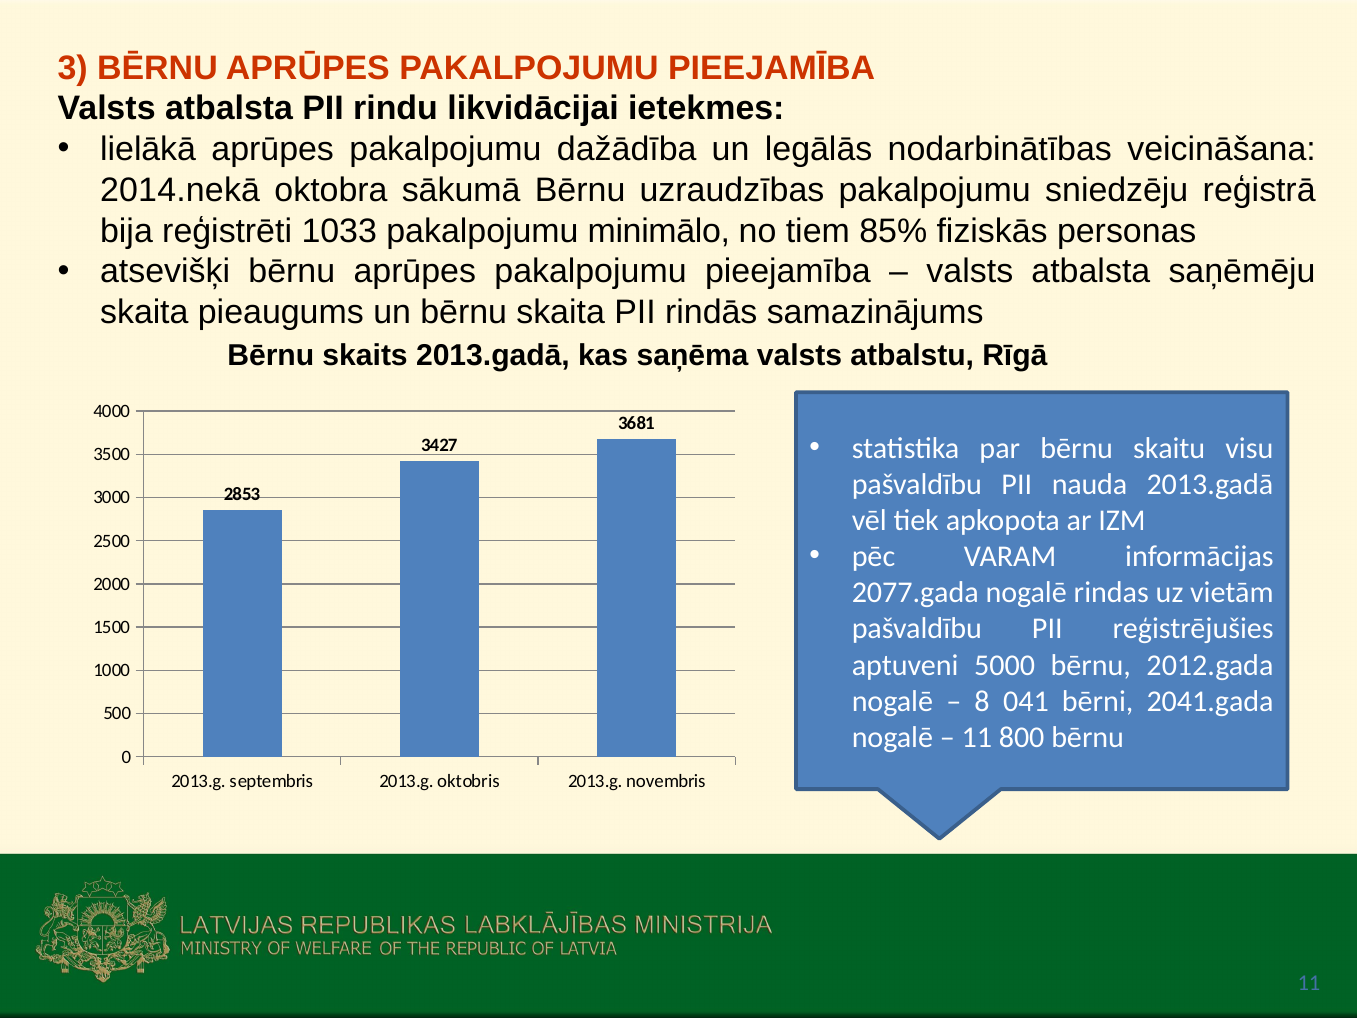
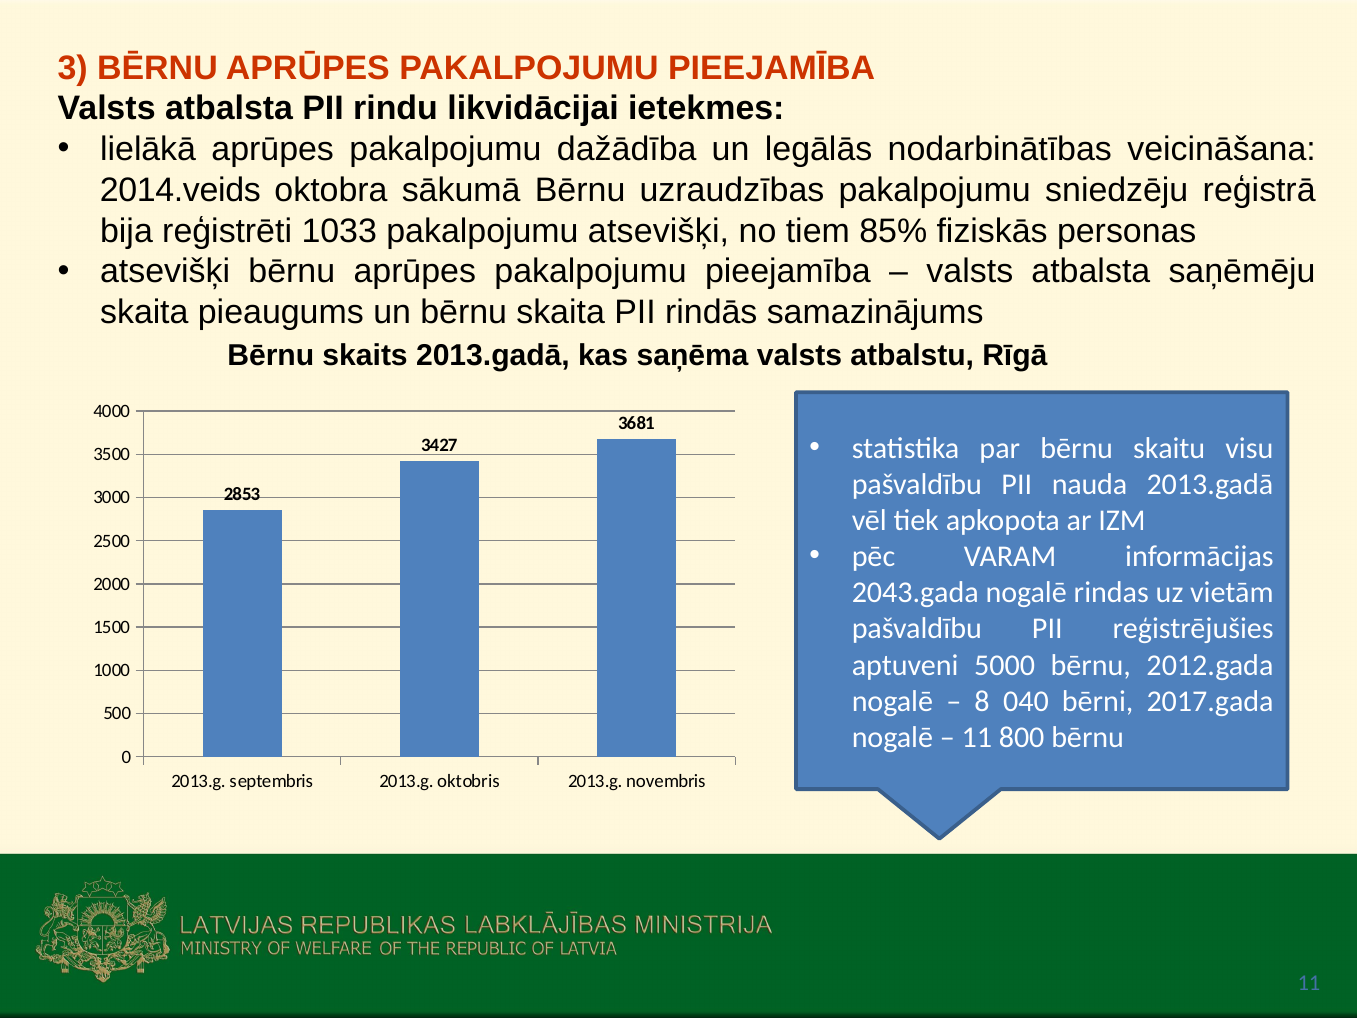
2014.nekā: 2014.nekā -> 2014.veids (180, 190)
pakalpojumu minimālo: minimālo -> atsevišķi (659, 231)
2077.gada: 2077.gada -> 2043.gada (915, 593)
041: 041 -> 040 (1026, 701)
2041.gada: 2041.gada -> 2017.gada (1210, 701)
